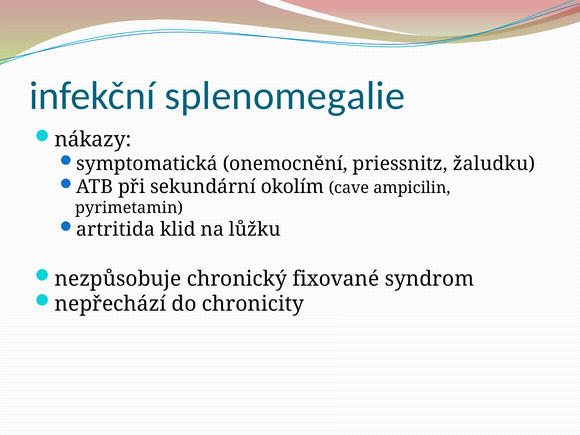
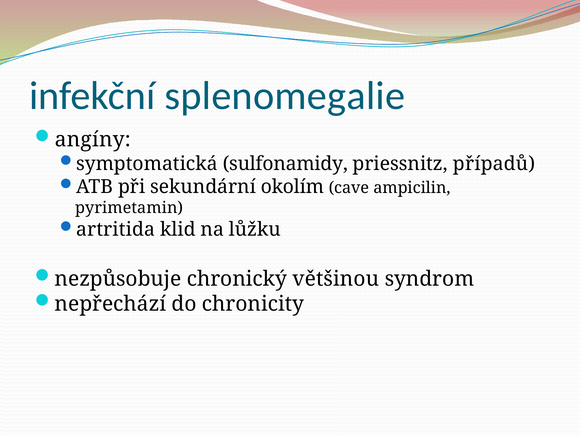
nákazy: nákazy -> angíny (93, 140)
onemocnění: onemocnění -> sulfonamidy (285, 164)
žaludku: žaludku -> případů (494, 164)
fixované: fixované -> většinou (336, 279)
